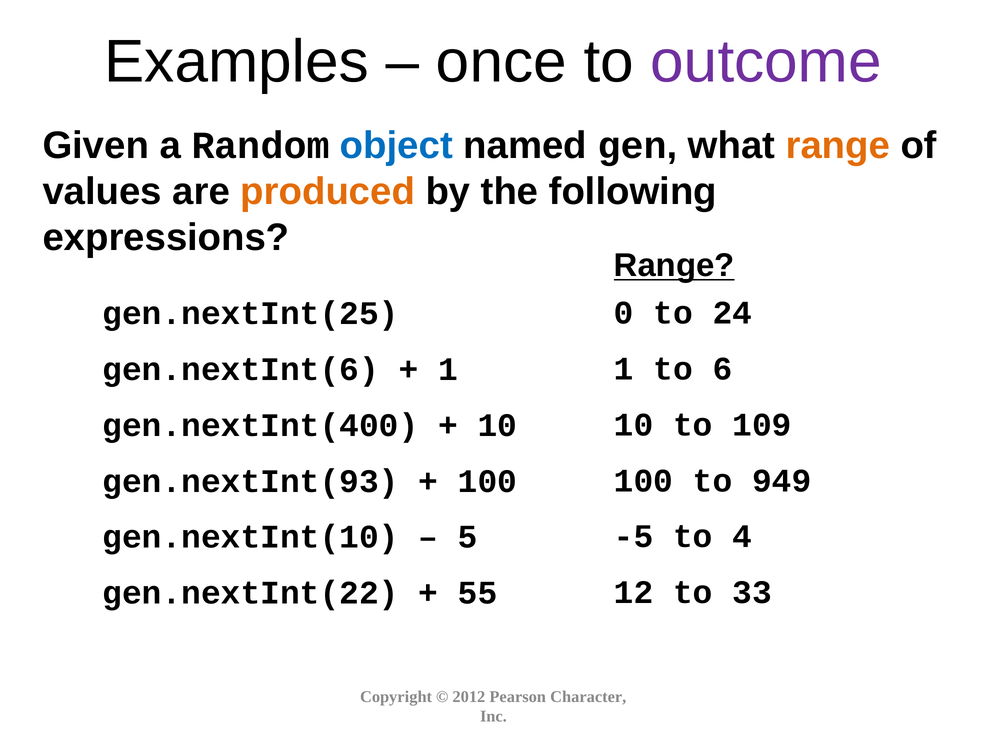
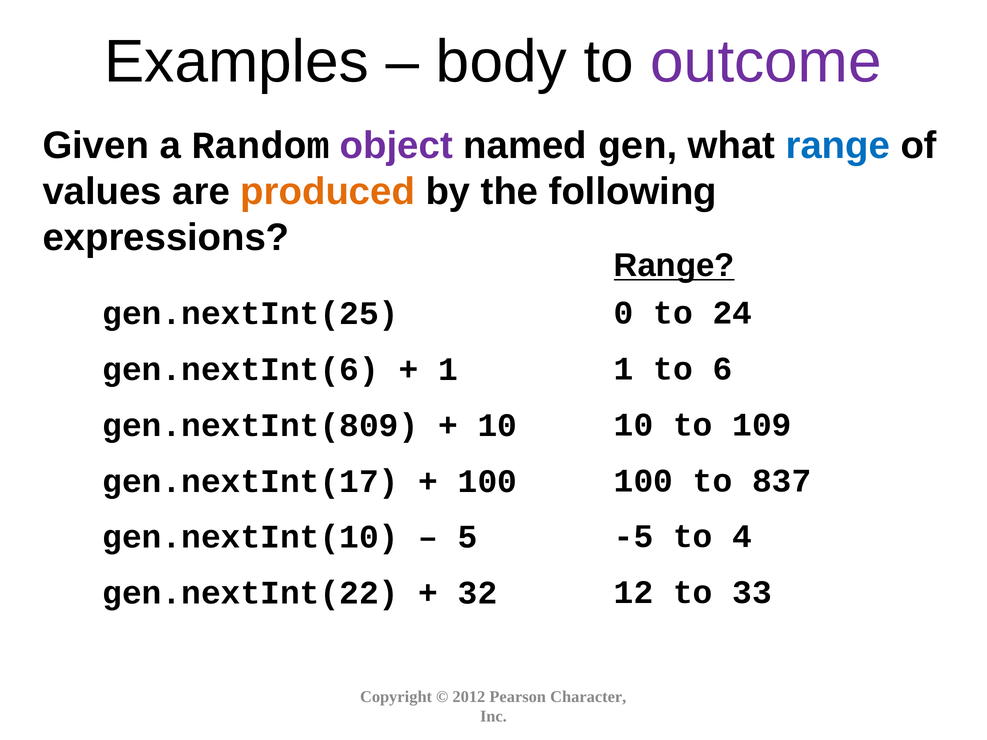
once: once -> body (501, 62)
object colour: blue -> purple (396, 146)
range colour: orange -> blue (838, 146)
gen.nextInt(400: gen.nextInt(400 -> gen.nextInt(809 (260, 425)
949: 949 -> 837 (782, 481)
gen.nextInt(93: gen.nextInt(93 -> gen.nextInt(17 (250, 481)
55: 55 -> 32 (478, 593)
